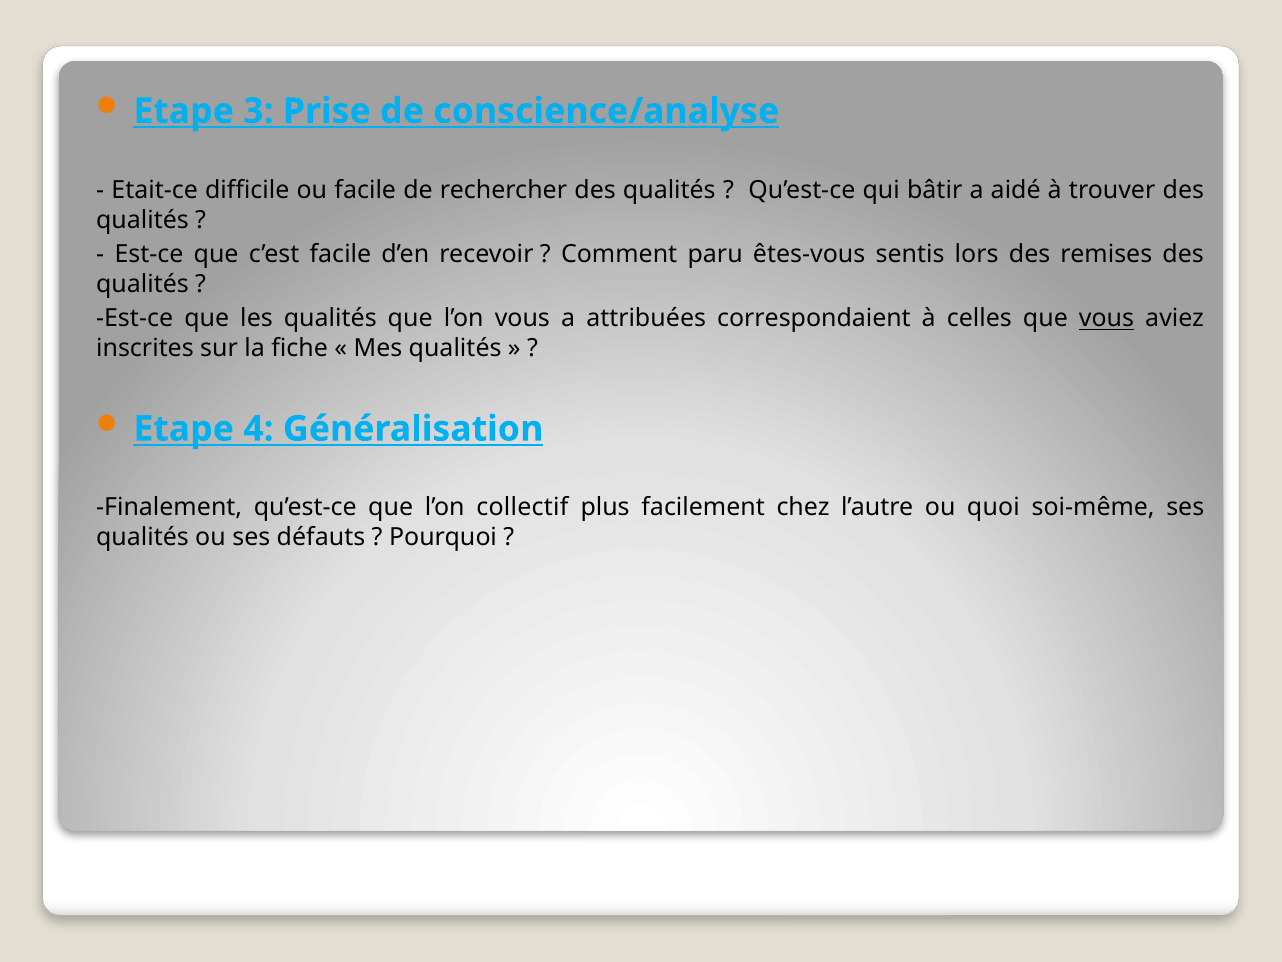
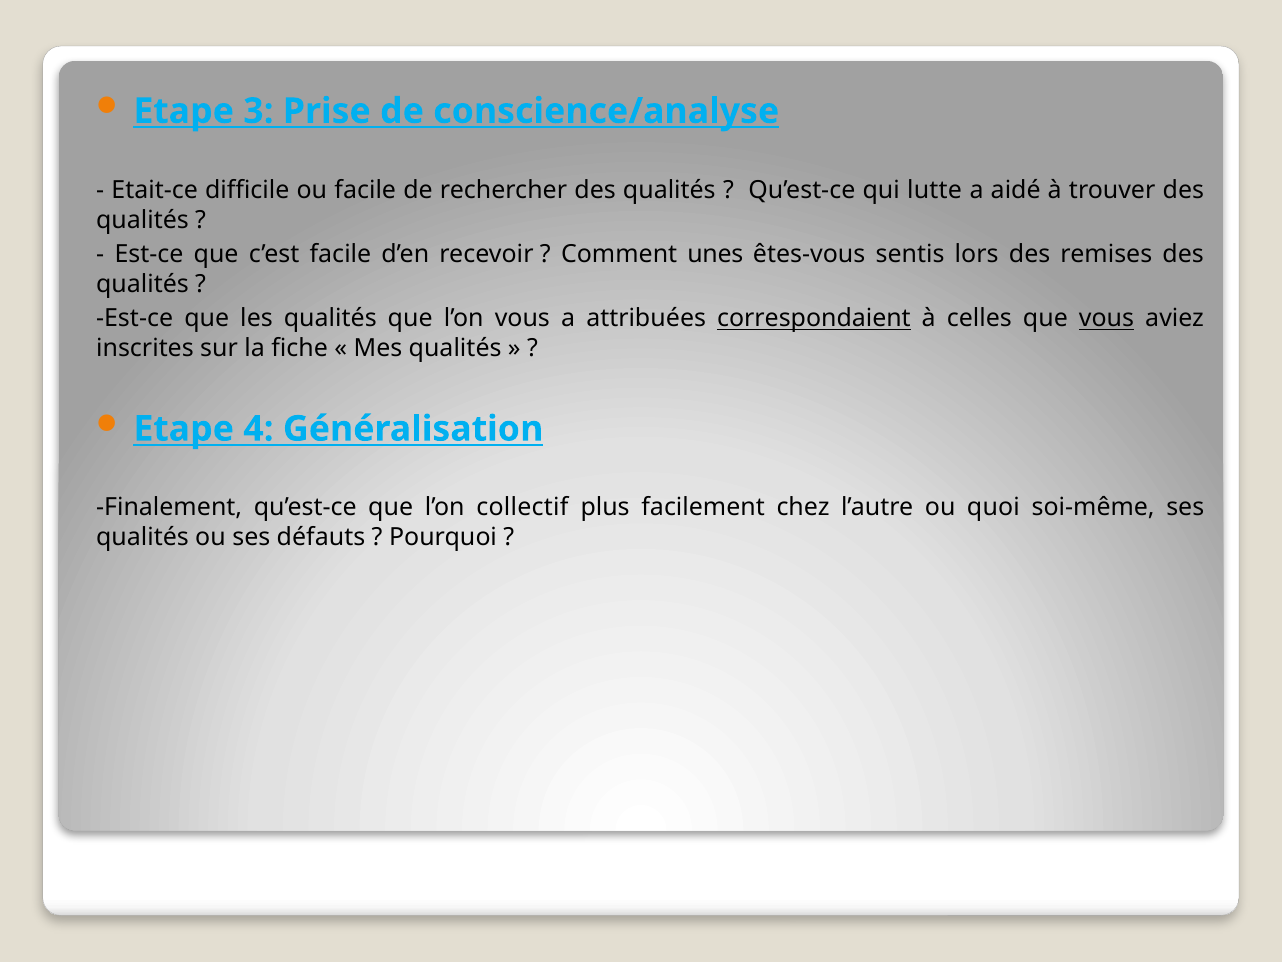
bâtir: bâtir -> lutte (935, 190)
paru: paru -> unes (715, 254)
correspondaient underline: none -> present (814, 319)
